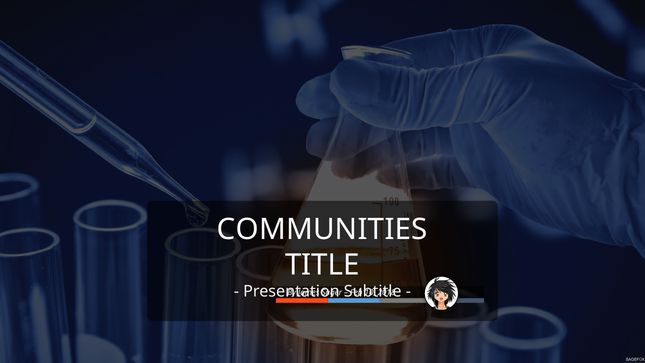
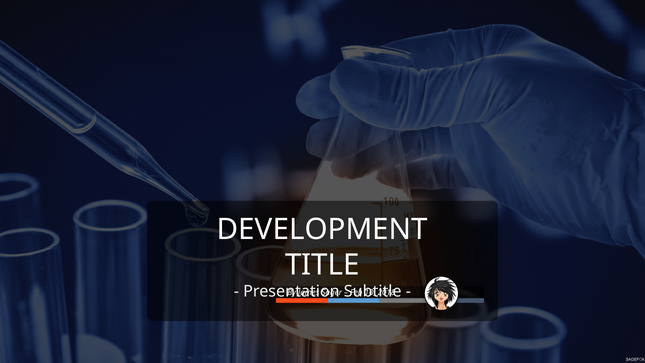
COMMUNITIES: COMMUNITIES -> DEVELOPMENT (322, 230)
